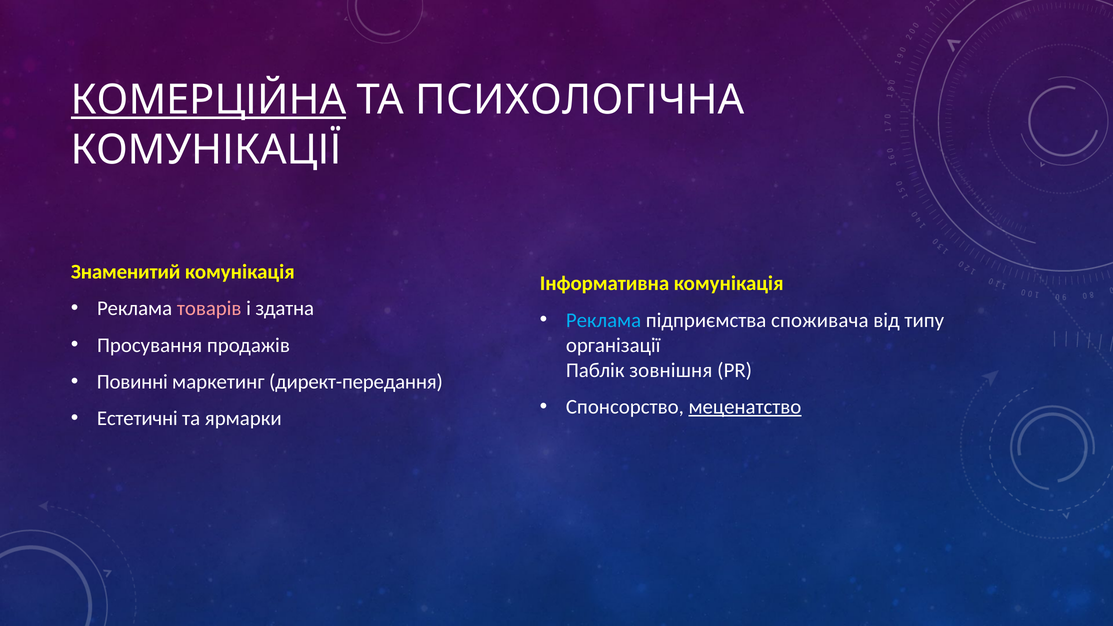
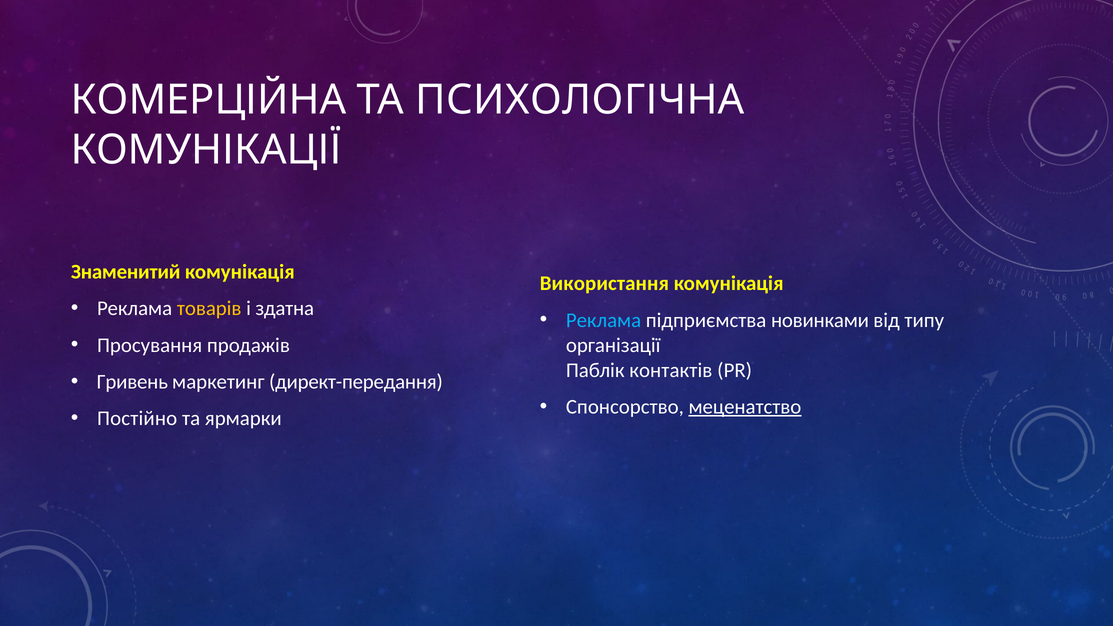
КОМЕРЦІЙНА underline: present -> none (209, 100)
Інформативна: Інформативна -> Використання (604, 284)
товарів colour: pink -> yellow (209, 309)
споживача: споживача -> новинками (820, 320)
зовнішня: зовнішня -> контактів (671, 370)
Повинні: Повинні -> Гривень (132, 382)
Естетичні: Естетичні -> Постійно (137, 419)
